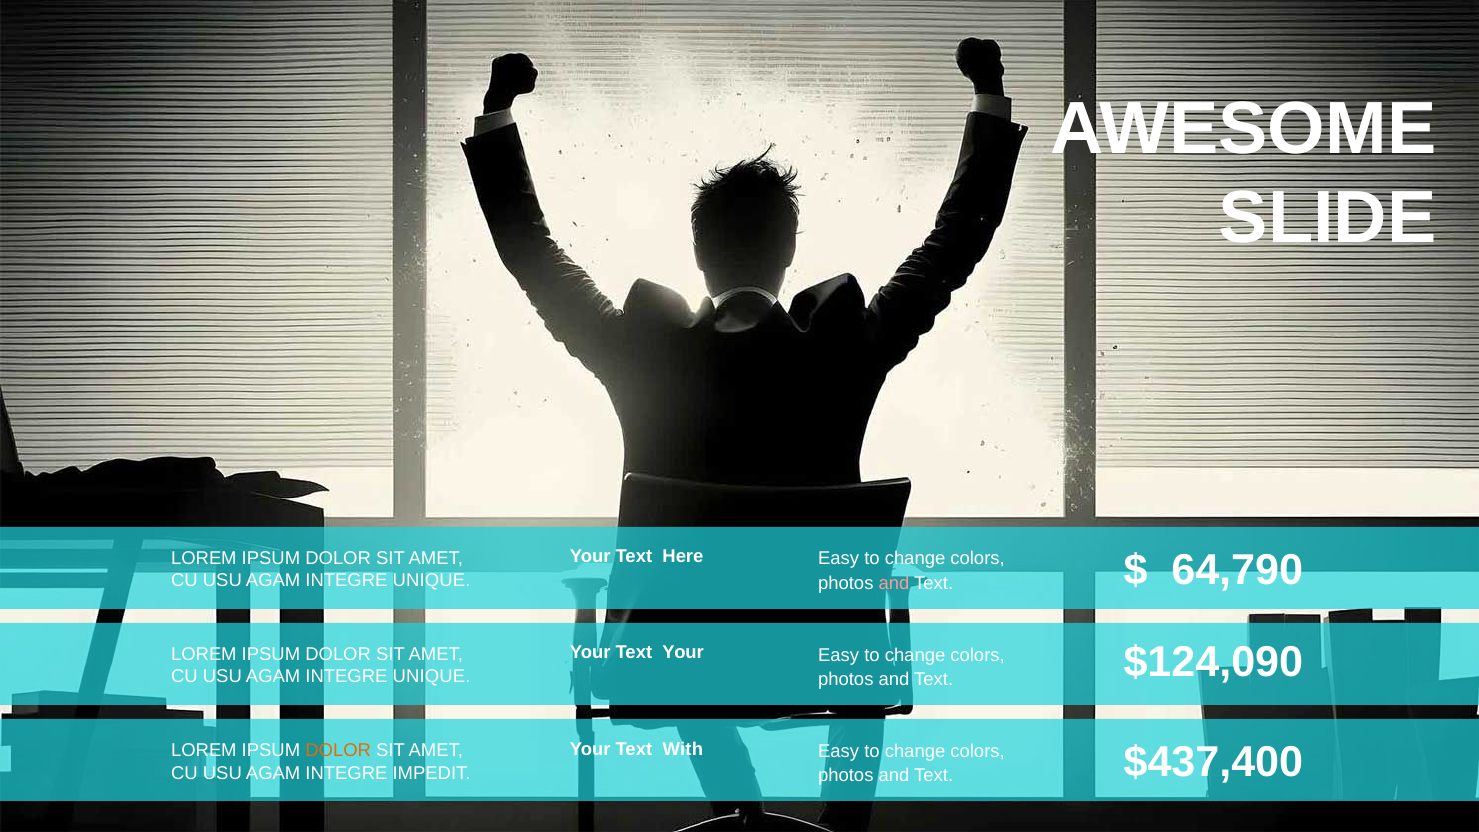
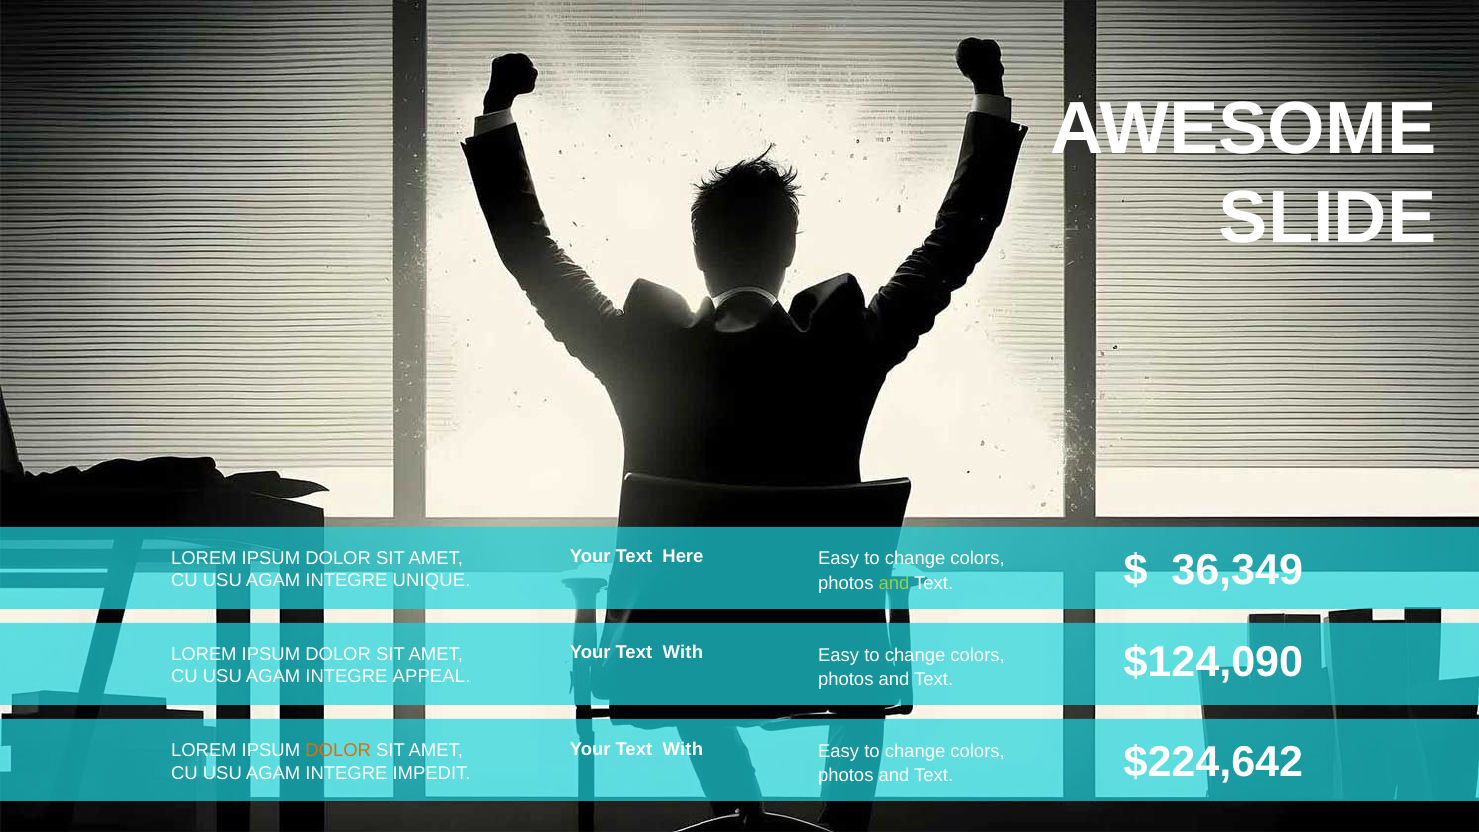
64,790: 64,790 -> 36,349 (1237, 570)
and colour: pink -> light green (894, 583)
Your: Your -> With (683, 653)
UNIQUE: UNIQUE -> APPEAL (432, 677)
$437,400: $437,400 -> $224,642 (1213, 762)
